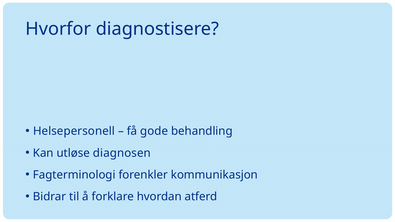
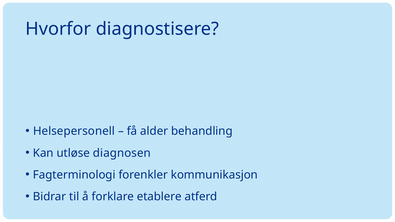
gode: gode -> alder (154, 131)
hvordan: hvordan -> etablere (159, 197)
